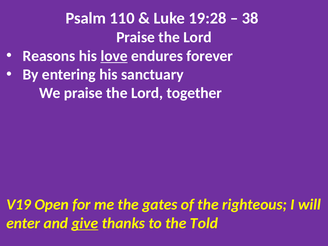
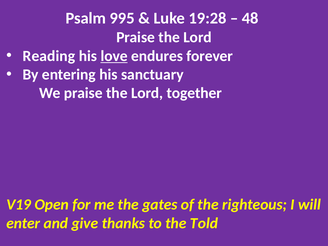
110: 110 -> 995 (122, 18)
38: 38 -> 48 (250, 18)
Reasons: Reasons -> Reading (49, 56)
give underline: present -> none (85, 223)
